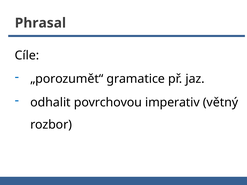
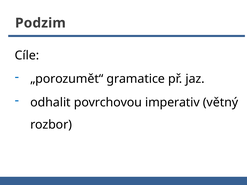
Phrasal: Phrasal -> Podzim (40, 23)
